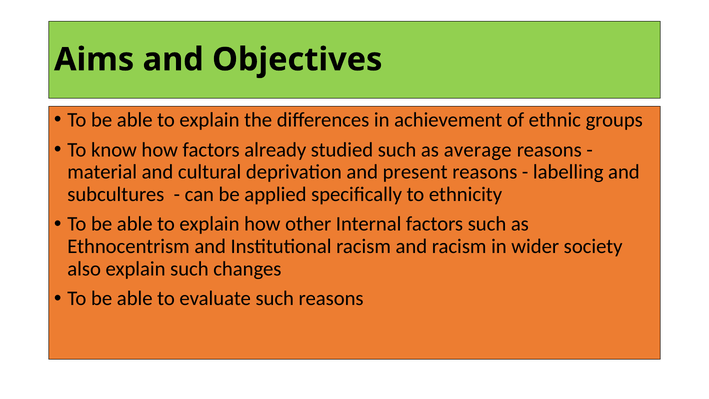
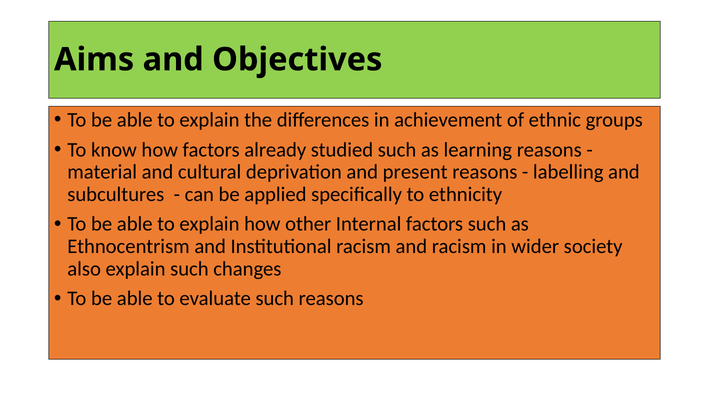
average: average -> learning (478, 150)
